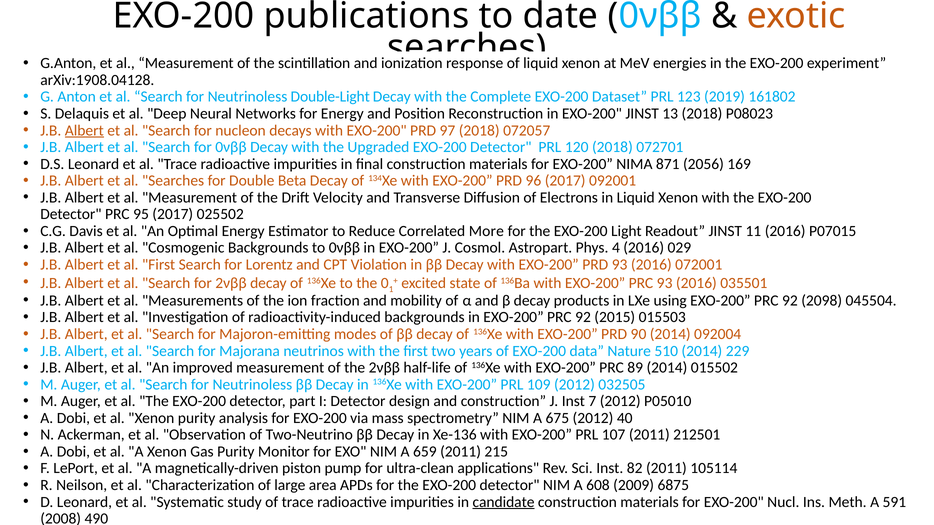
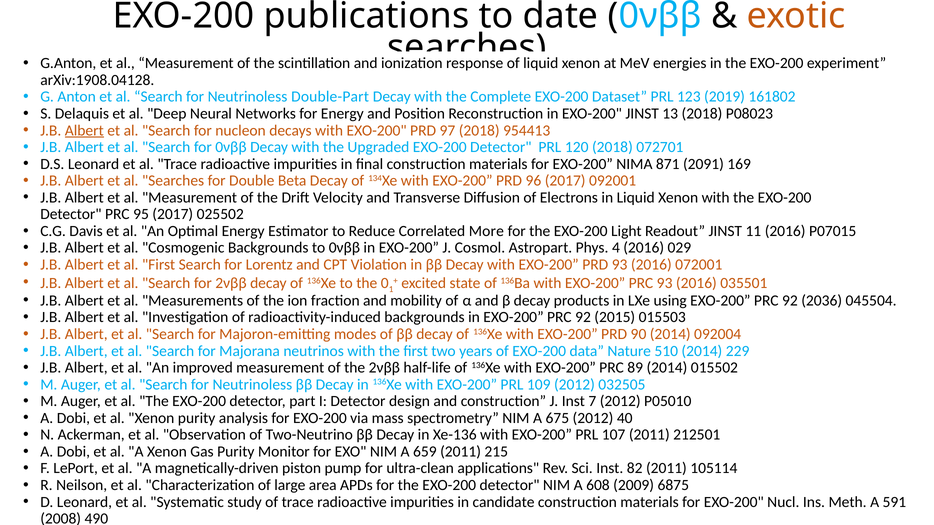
Double-Light: Double-Light -> Double-Part (330, 97)
072057: 072057 -> 954413 (527, 130)
2056: 2056 -> 2091 (703, 164)
2098: 2098 -> 2036 (822, 301)
candidate underline: present -> none (504, 502)
